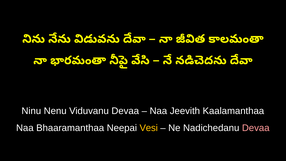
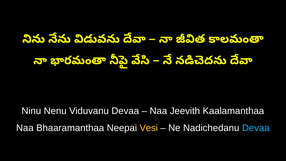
Devaa colour: pink -> light blue (256, 128)
